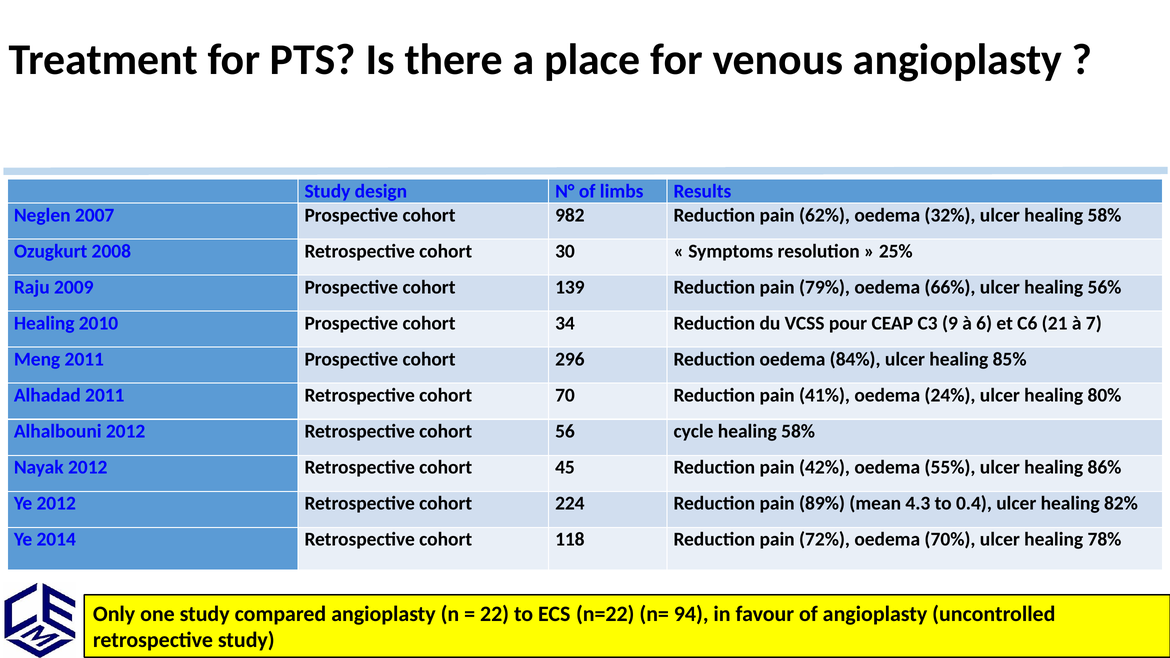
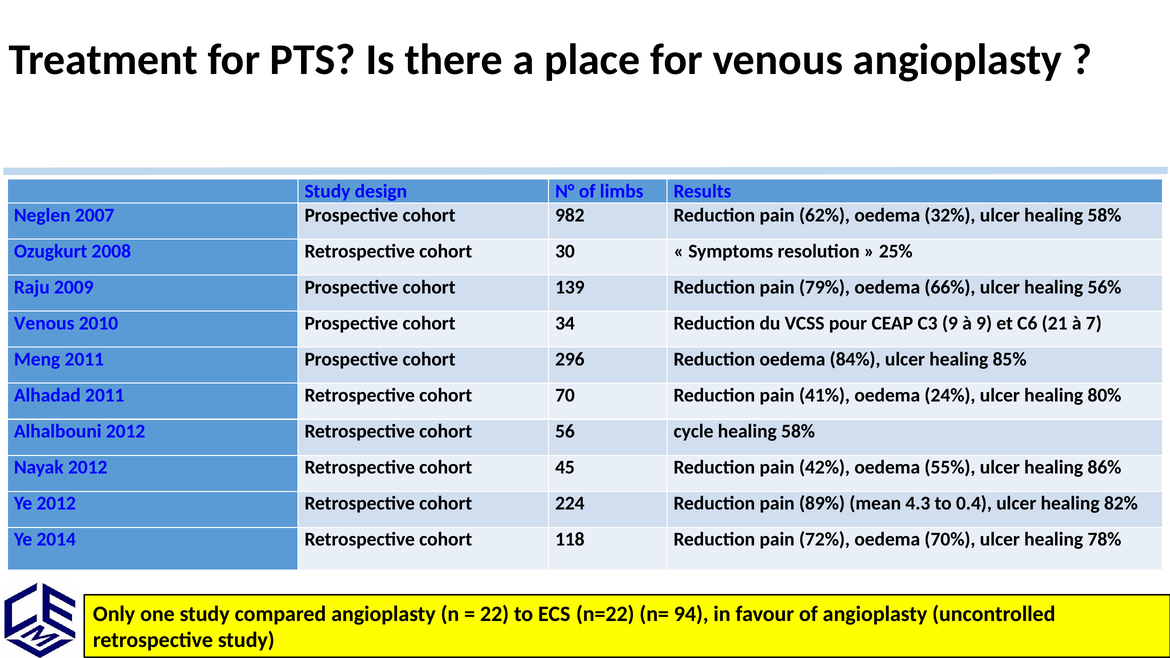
Healing: Healing -> Venous (44, 323)
à 6: 6 -> 9 (984, 323)
